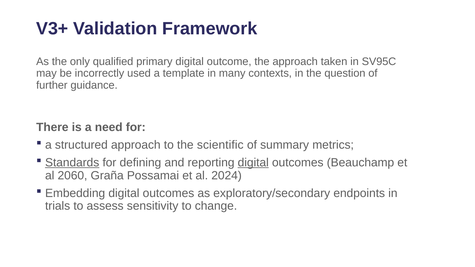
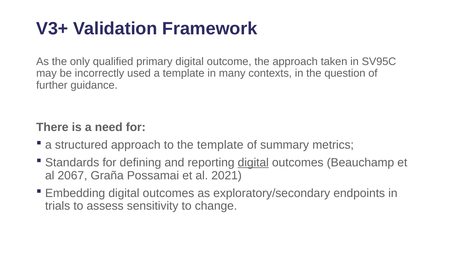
the scientific: scientific -> template (220, 145)
Standards underline: present -> none (72, 163)
2060: 2060 -> 2067 (72, 176)
2024: 2024 -> 2021 (227, 176)
